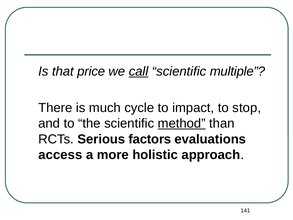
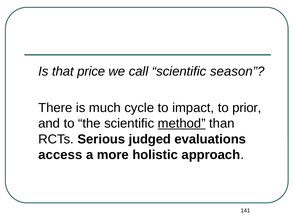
call underline: present -> none (139, 71)
multiple: multiple -> season (237, 71)
stop: stop -> prior (247, 108)
factors: factors -> judged (150, 139)
